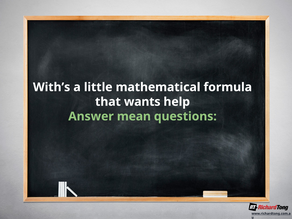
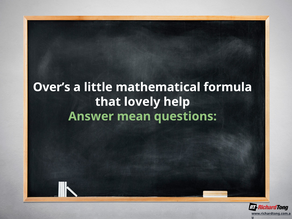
With’s: With’s -> Over’s (52, 87)
wants: wants -> lovely (142, 102)
